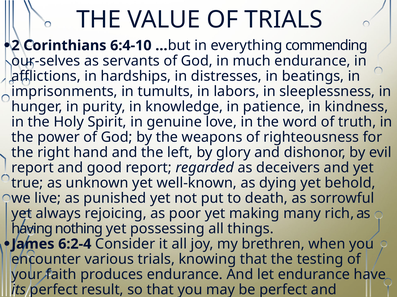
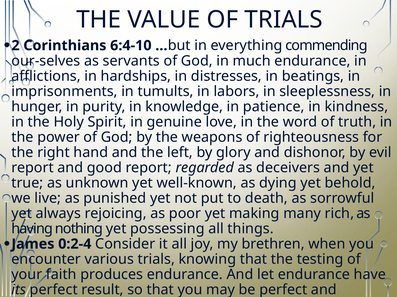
6:2-4: 6:2-4 -> 0:2-4 (75, 245)
